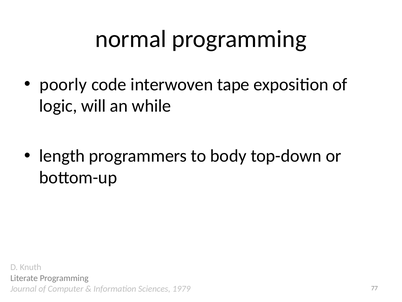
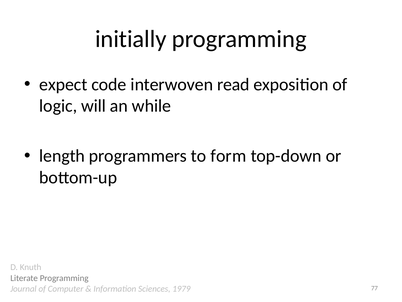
normal: normal -> initially (131, 39)
poorly: poorly -> expect (63, 84)
tape: tape -> read (233, 84)
body: body -> form (228, 156)
